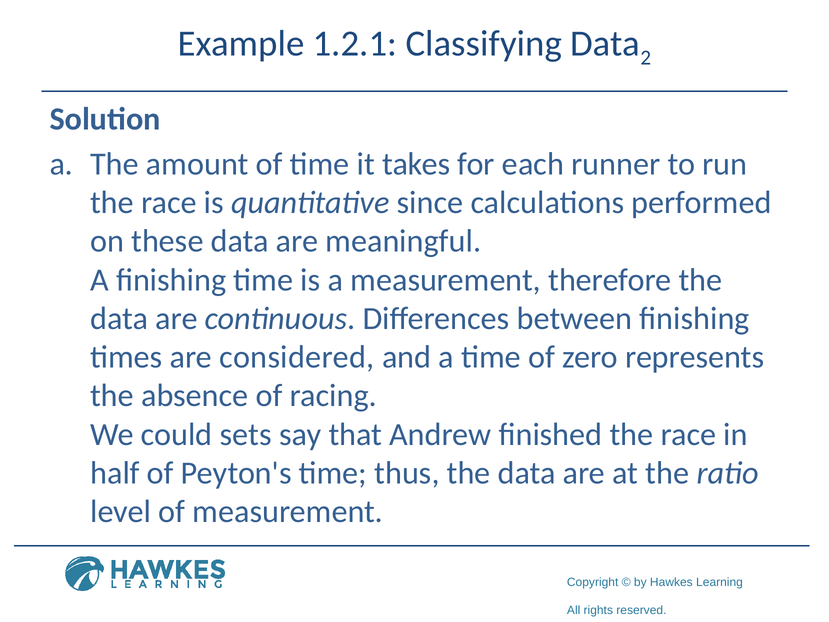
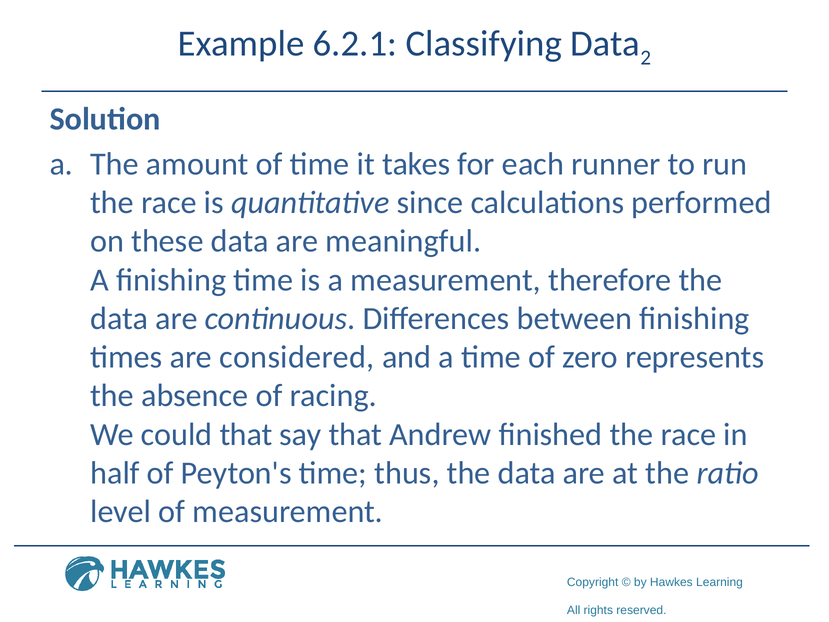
1.2.1: 1.2.1 -> 6.2.1 (355, 44)
could sets: sets -> that (246, 434)
